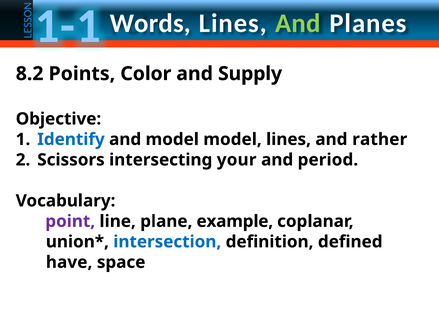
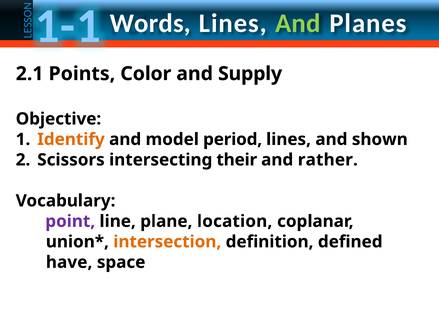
8.2: 8.2 -> 2.1 (30, 74)
Identify colour: blue -> orange (71, 139)
model model: model -> period (233, 139)
rather: rather -> shown (380, 139)
your: your -> their (237, 160)
period: period -> rather (328, 160)
example: example -> location (235, 221)
intersection colour: blue -> orange (167, 242)
